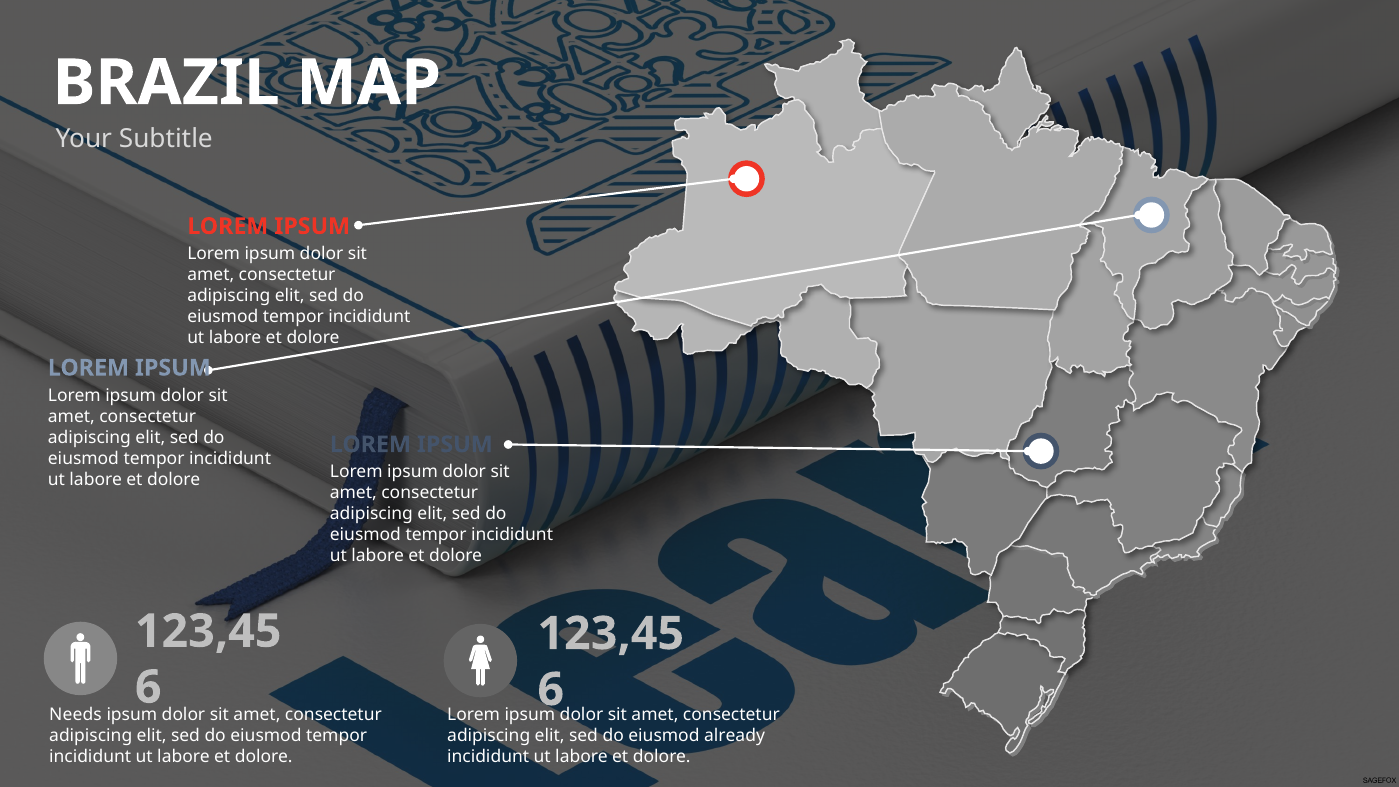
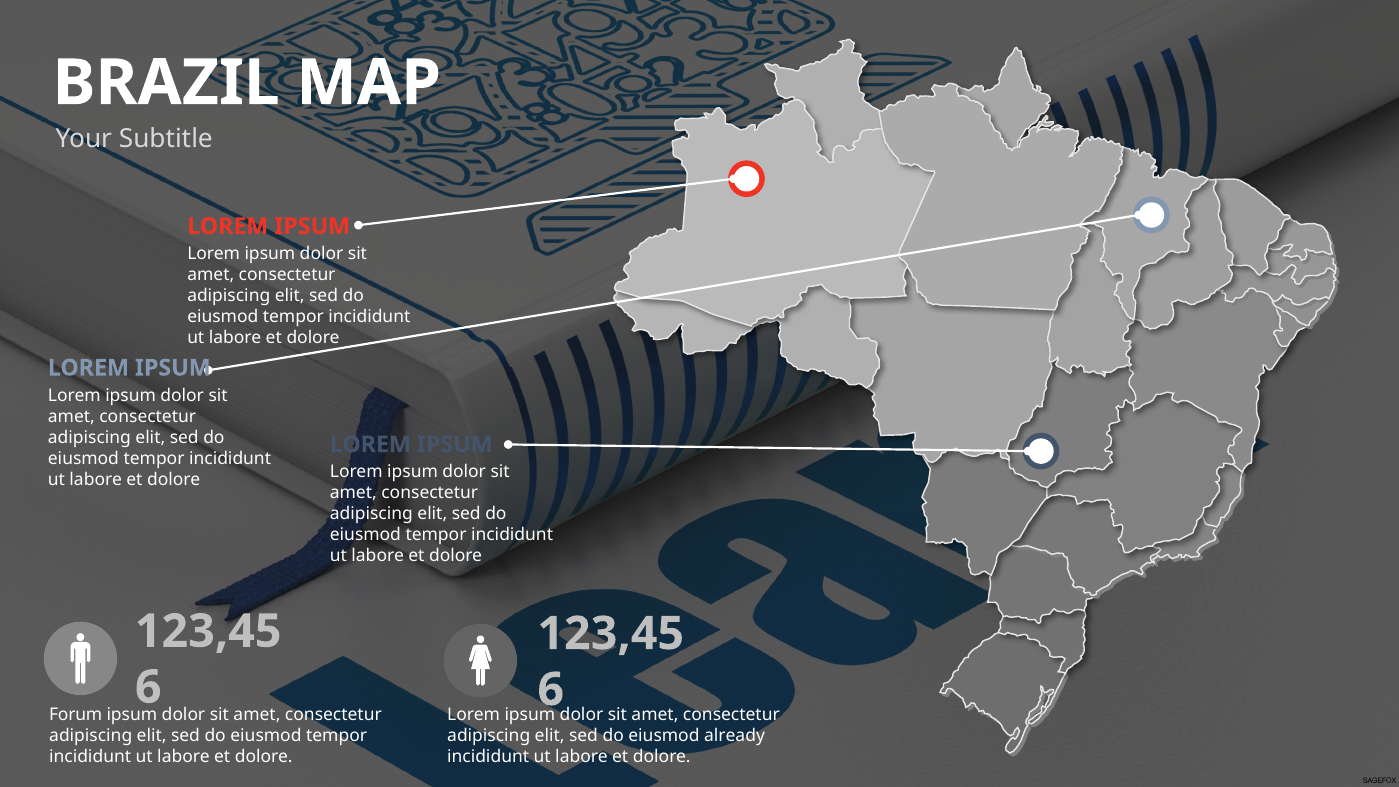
Needs: Needs -> Forum (76, 714)
